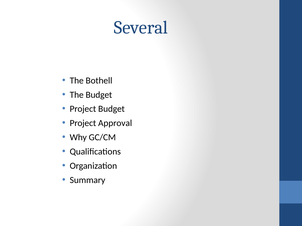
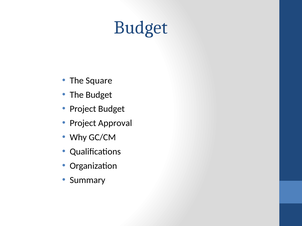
Several: Several -> Budget (141, 28)
Bothell: Bothell -> Square (99, 81)
